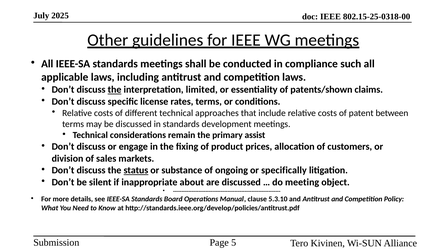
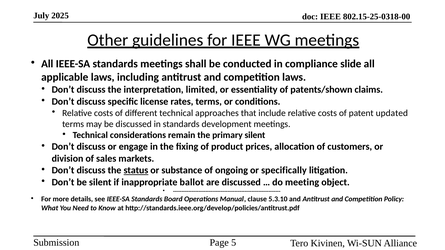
such: such -> slide (351, 64)
the underline: present -> none (115, 90)
between: between -> updated (392, 113)
primary assist: assist -> silent (255, 135)
about: about -> ballot (192, 182)
